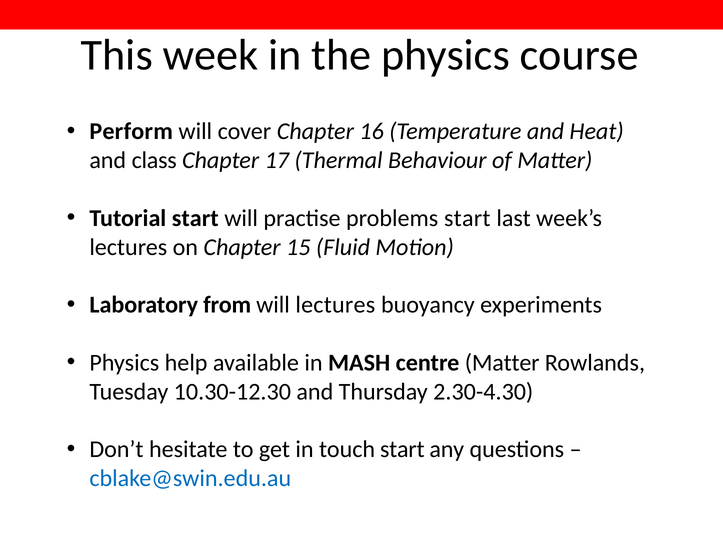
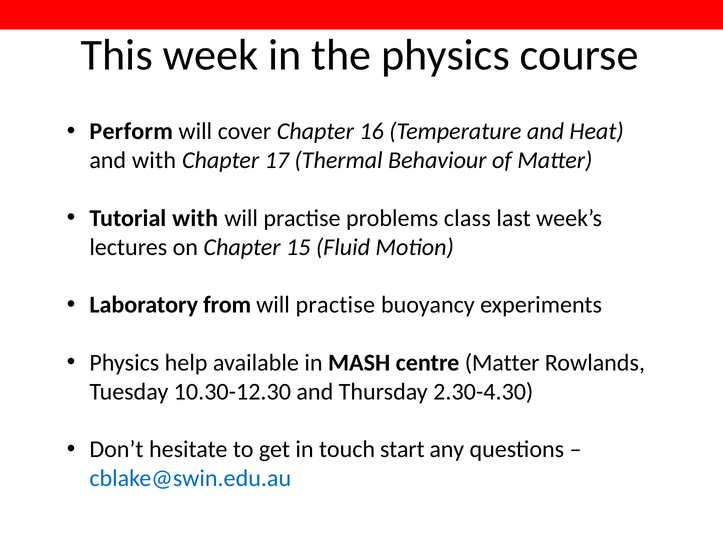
and class: class -> with (154, 161)
Tutorial start: start -> with (195, 218)
problems start: start -> class (467, 218)
lectures: lectures -> practise (335, 305)
